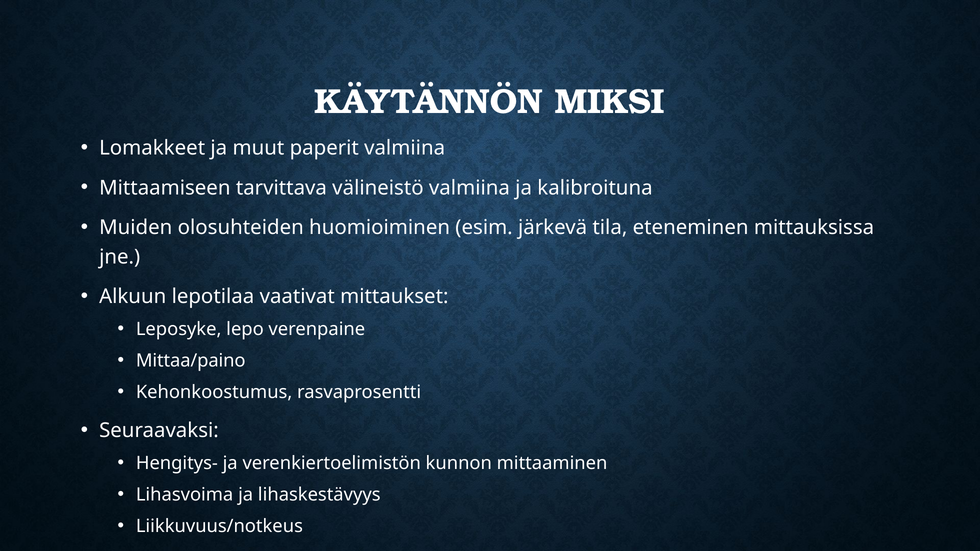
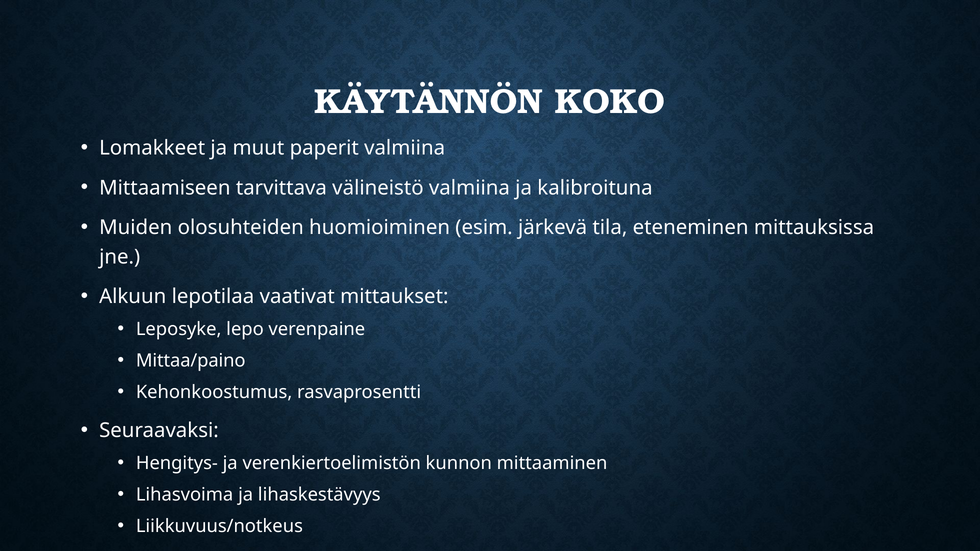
MIKSI: MIKSI -> KOKO (610, 102)
